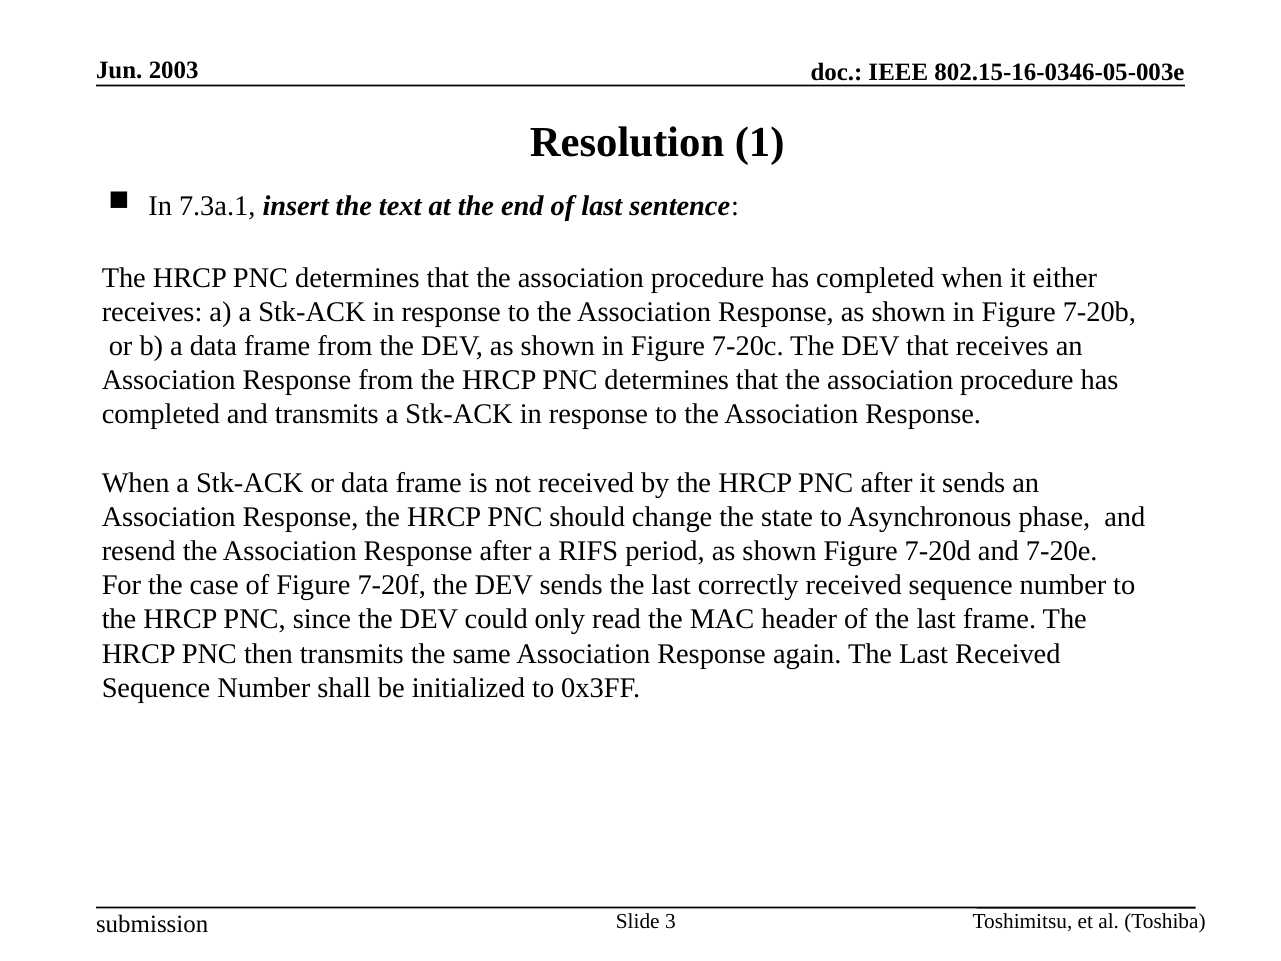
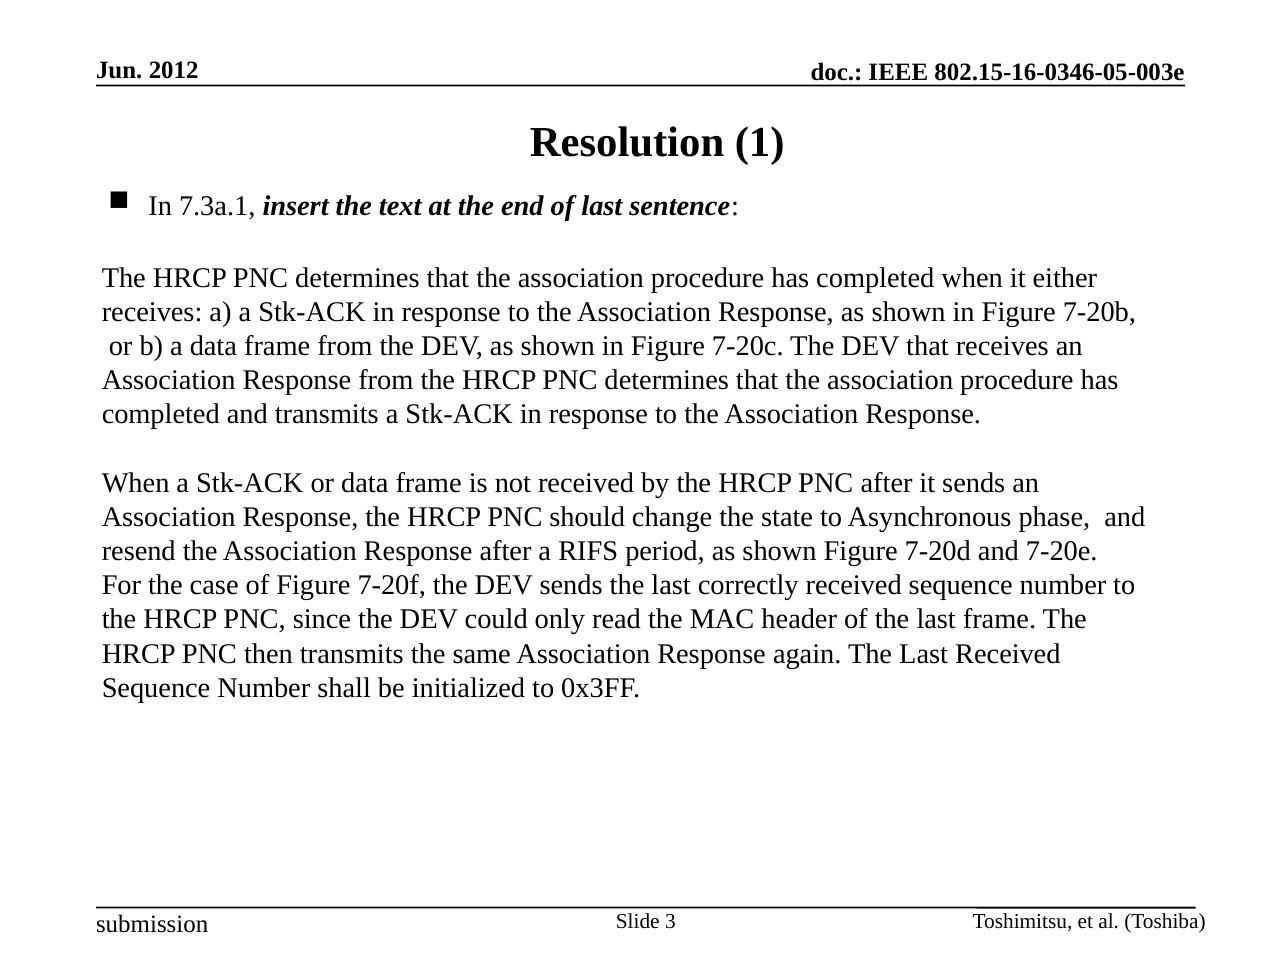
2003: 2003 -> 2012 (174, 70)
